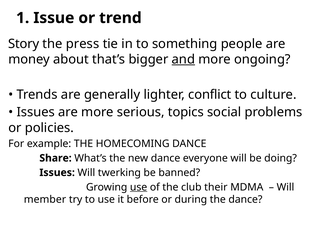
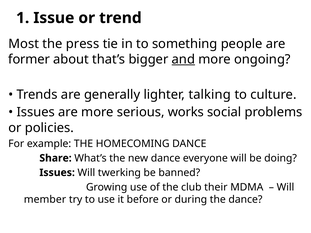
Story: Story -> Most (24, 44)
money: money -> former (29, 59)
conflict: conflict -> talking (210, 95)
topics: topics -> works (186, 112)
use underline: present -> none (139, 187)
